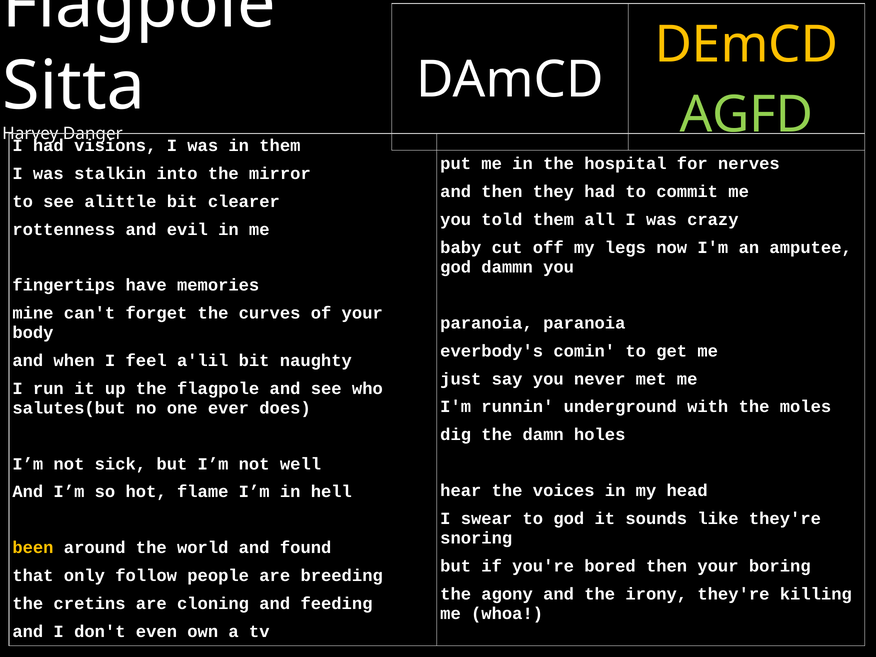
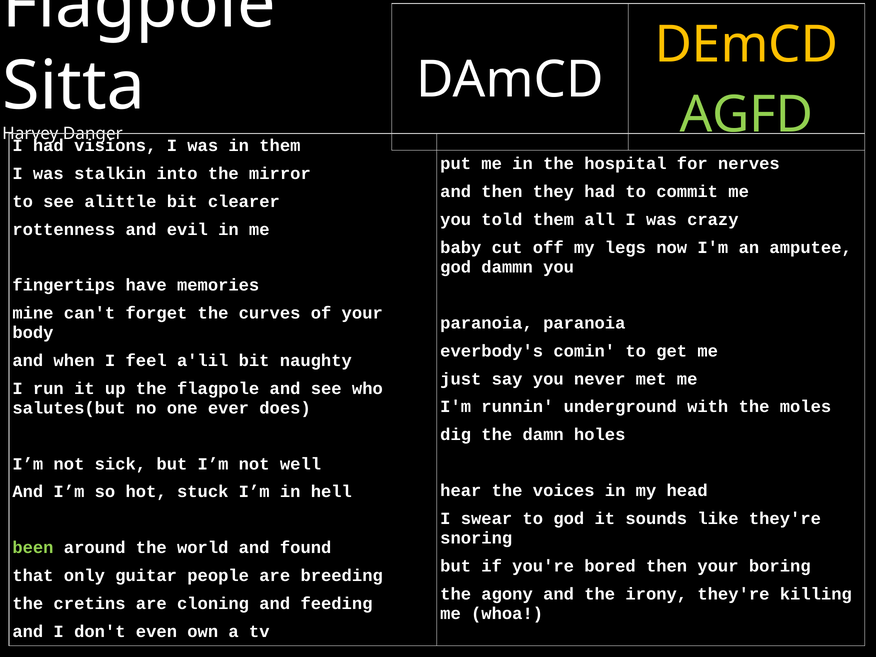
flame: flame -> stuck (203, 492)
been colour: yellow -> light green (33, 548)
follow: follow -> guitar (146, 576)
